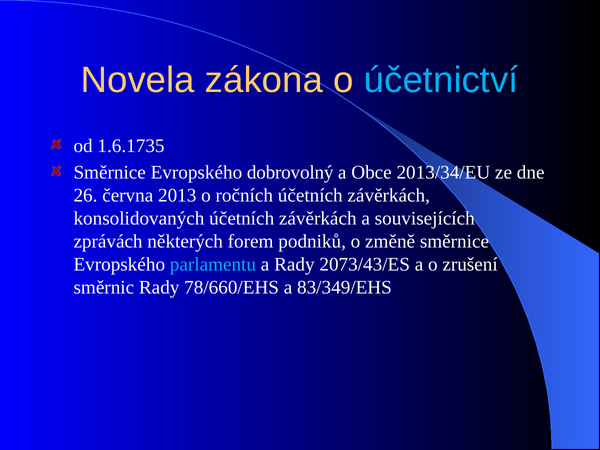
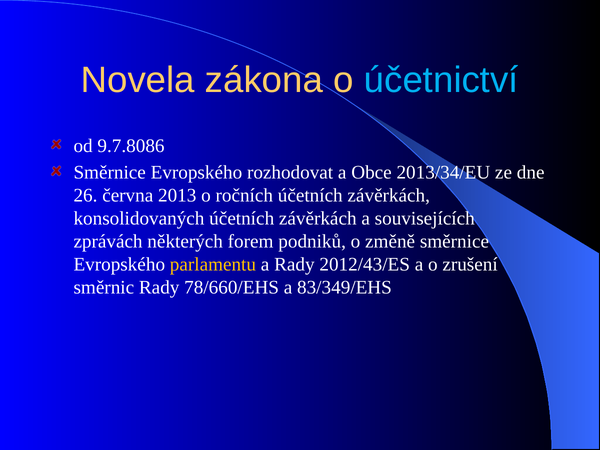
1.6.1735: 1.6.1735 -> 9.7.8086 (131, 146)
dobrovolný: dobrovolný -> rozhodovat (290, 173)
parlamentu colour: light blue -> yellow (213, 265)
2073/43/ES: 2073/43/ES -> 2012/43/ES (365, 265)
